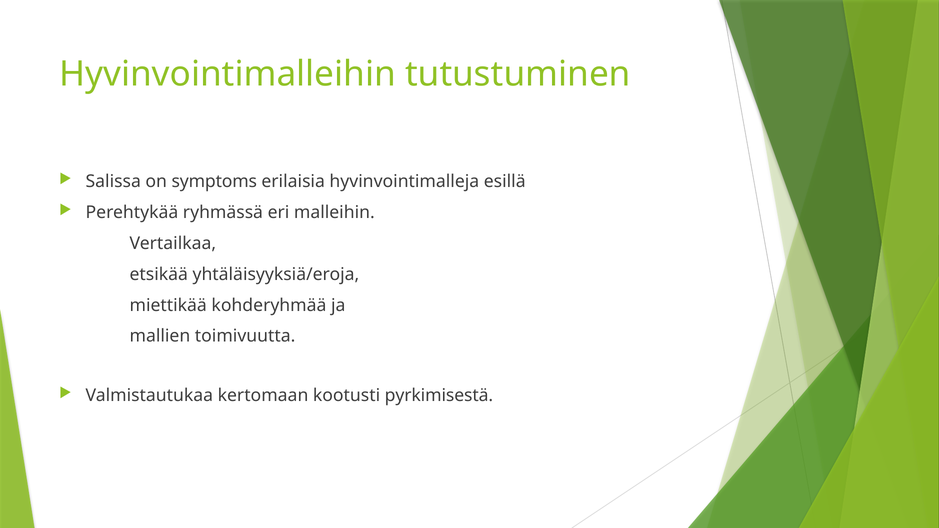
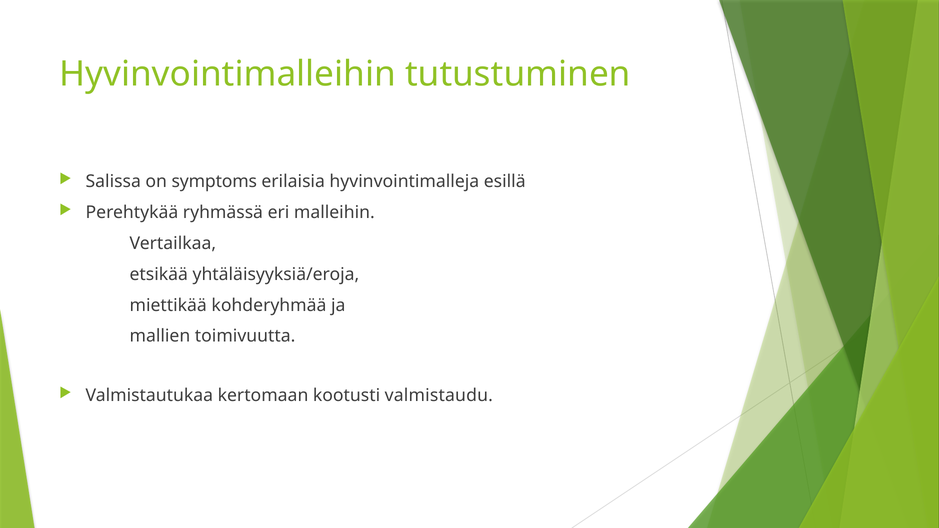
pyrkimisestä: pyrkimisestä -> valmistaudu (439, 396)
